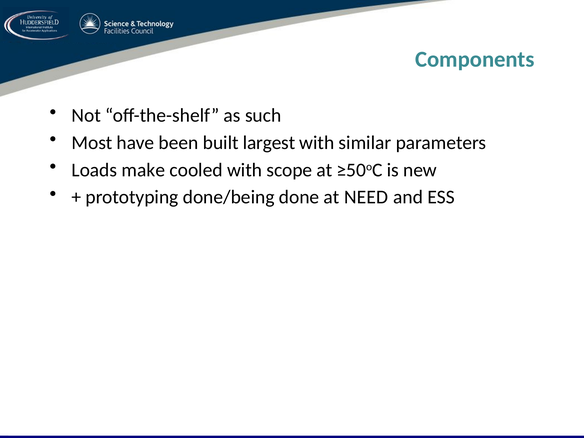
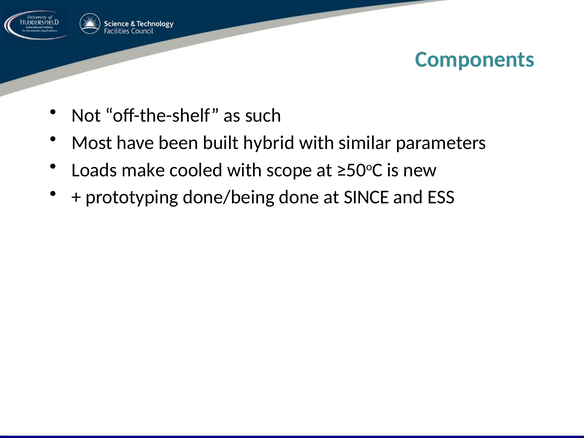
largest: largest -> hybrid (269, 143)
NEED: NEED -> SINCE (366, 197)
